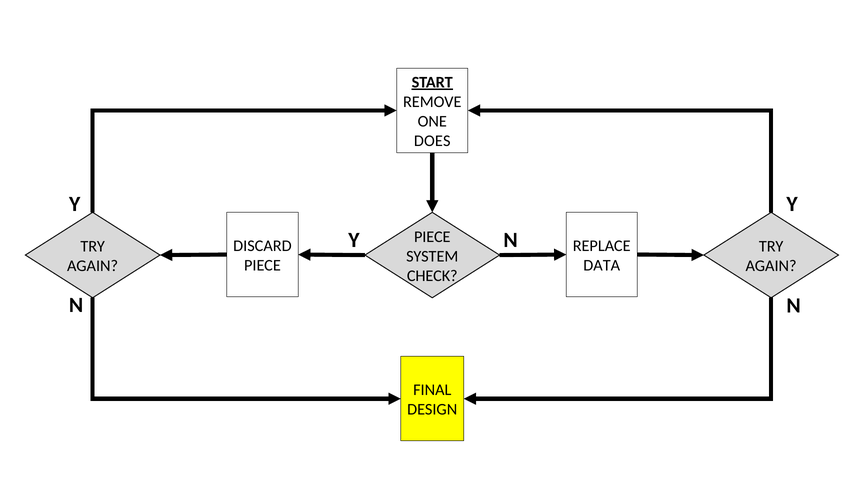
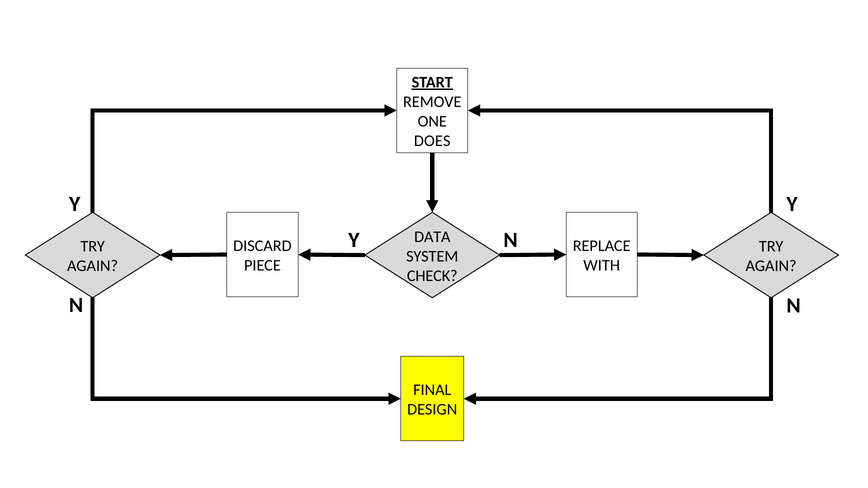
PIECE: PIECE -> DATA (432, 237)
DATA: DATA -> WITH (602, 266)
